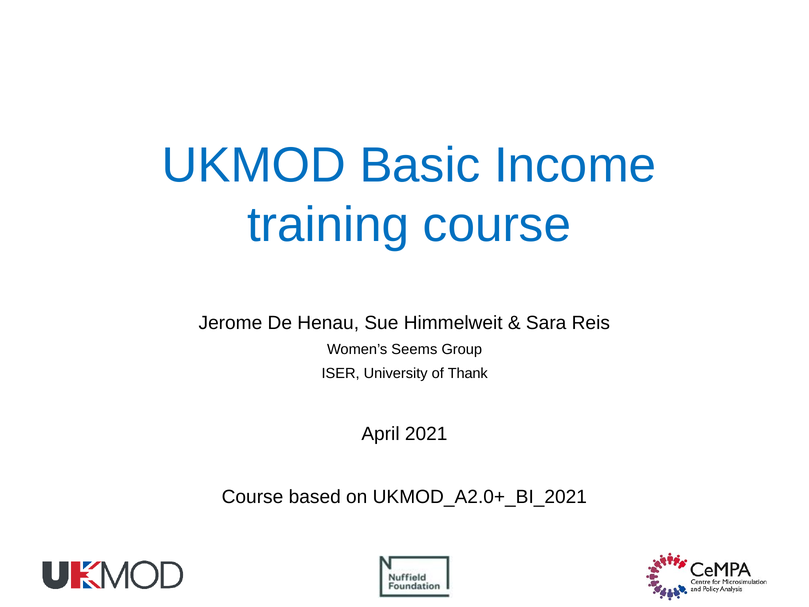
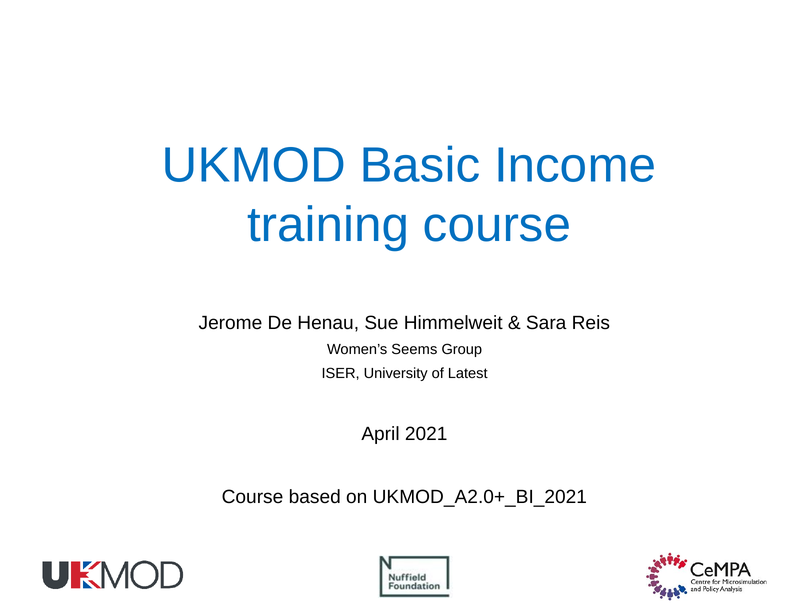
Thank: Thank -> Latest (468, 373)
